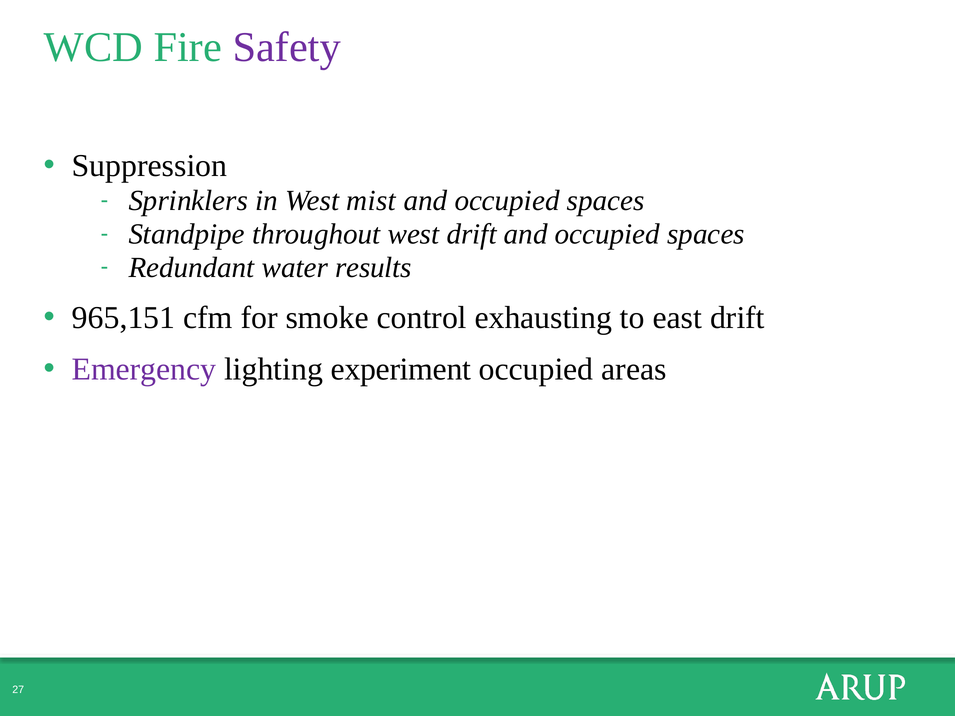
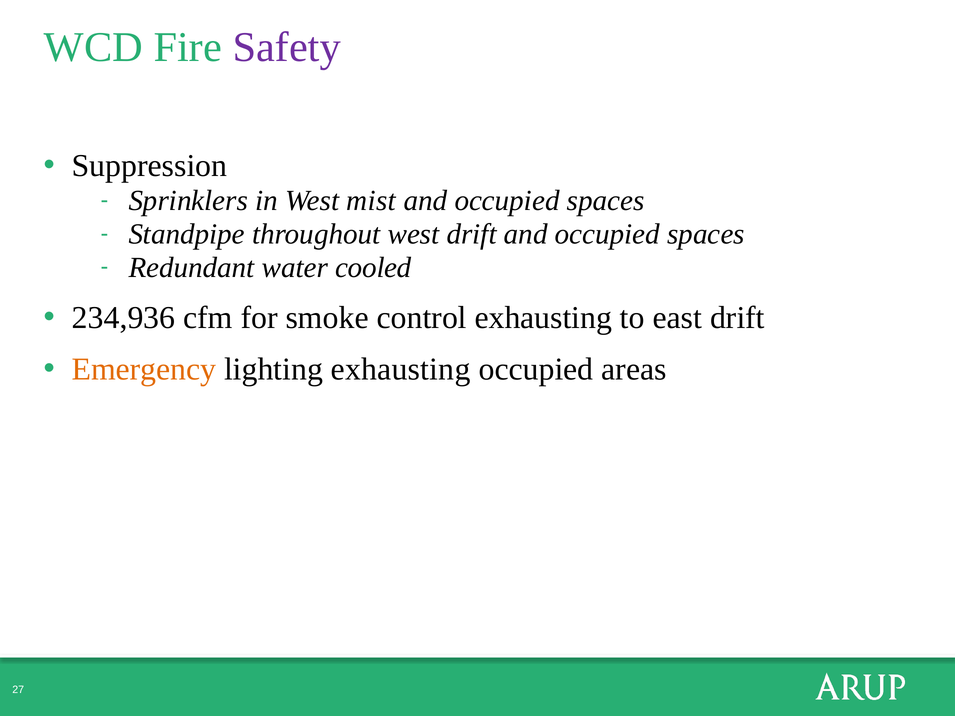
results: results -> cooled (373, 268)
965,151: 965,151 -> 234,936 (124, 318)
Emergency colour: purple -> orange (144, 370)
lighting experiment: experiment -> exhausting (401, 370)
